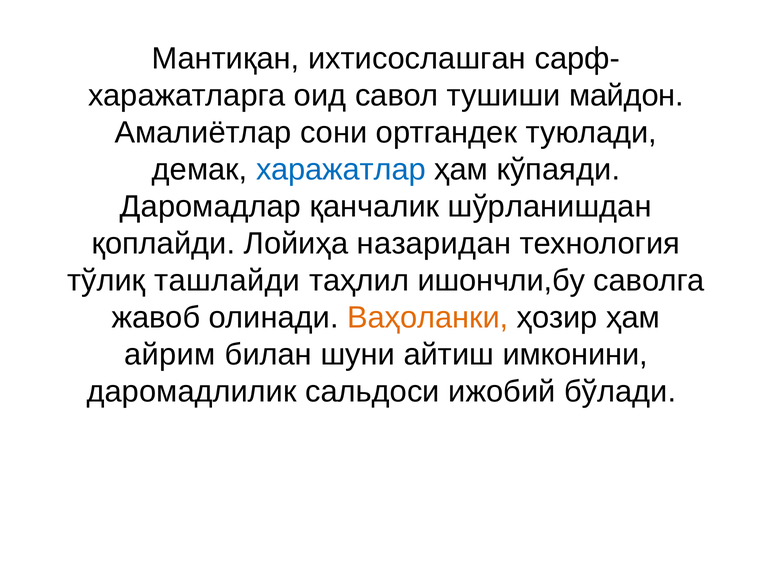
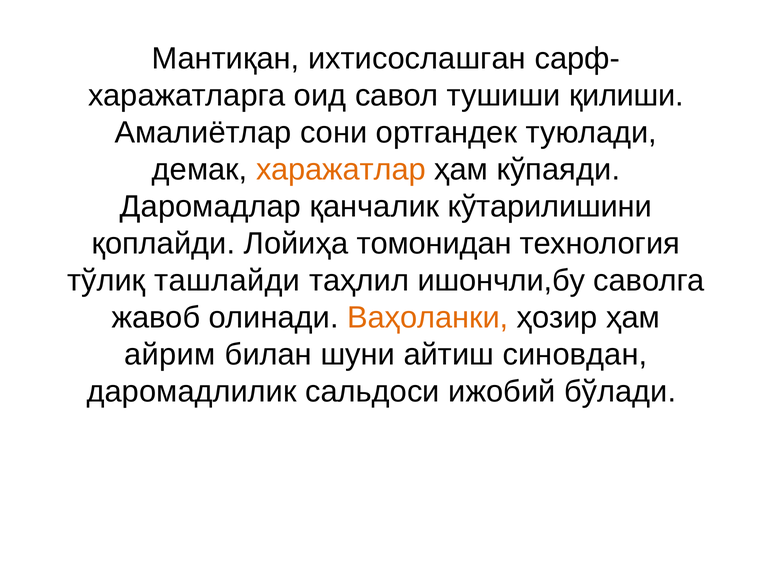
майдон: майдон -> қилиши (626, 95)
харажатлар colour: blue -> orange (341, 170)
шўрланишдан: шўрланишдан -> кўтарилишини (550, 207)
назаридан: назаридан -> томонидан (434, 244)
имконини: имконини -> синовдан (575, 355)
